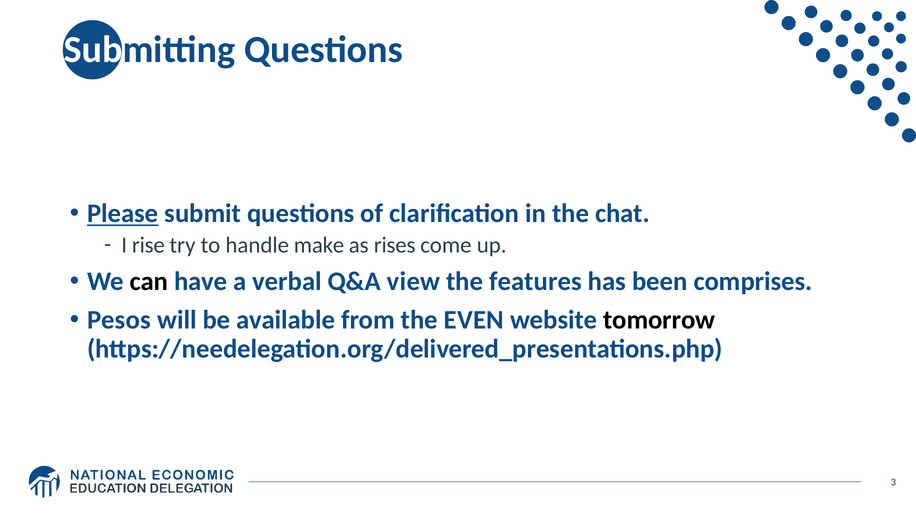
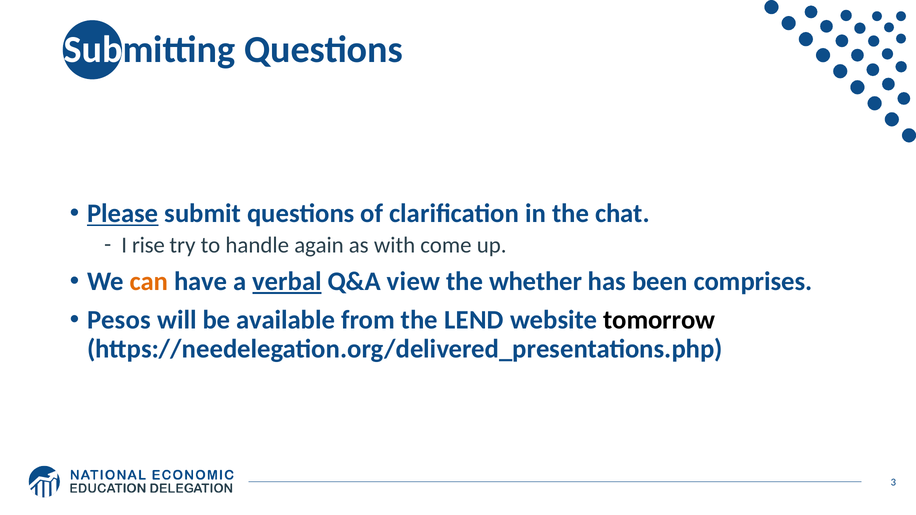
make: make -> again (319, 245)
rises: rises -> with (395, 245)
can colour: black -> orange (149, 282)
verbal underline: none -> present (287, 282)
features: features -> whether (536, 282)
EVEN: EVEN -> LEND (474, 320)
